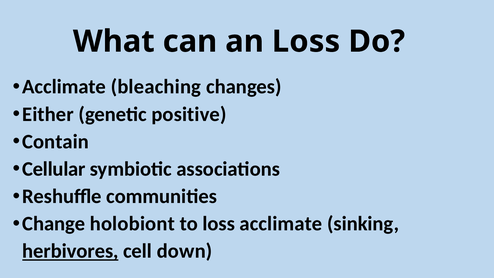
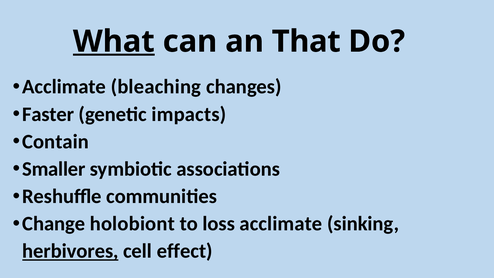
What underline: none -> present (114, 41)
an Loss: Loss -> That (306, 41)
Either: Either -> Faster (48, 114)
positive: positive -> impacts (189, 114)
Cellular: Cellular -> Smaller (54, 169)
down: down -> effect (185, 251)
